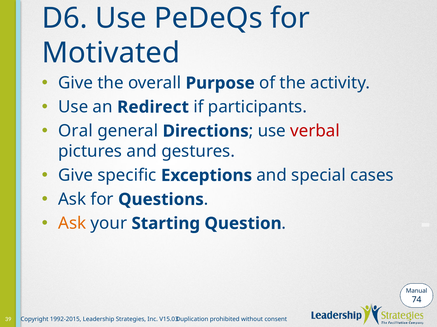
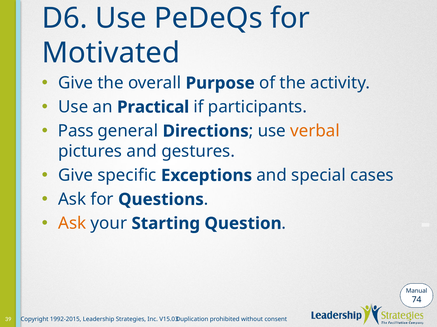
Redirect: Redirect -> Practical (153, 107)
Oral: Oral -> Pass (76, 131)
verbal colour: red -> orange (315, 131)
